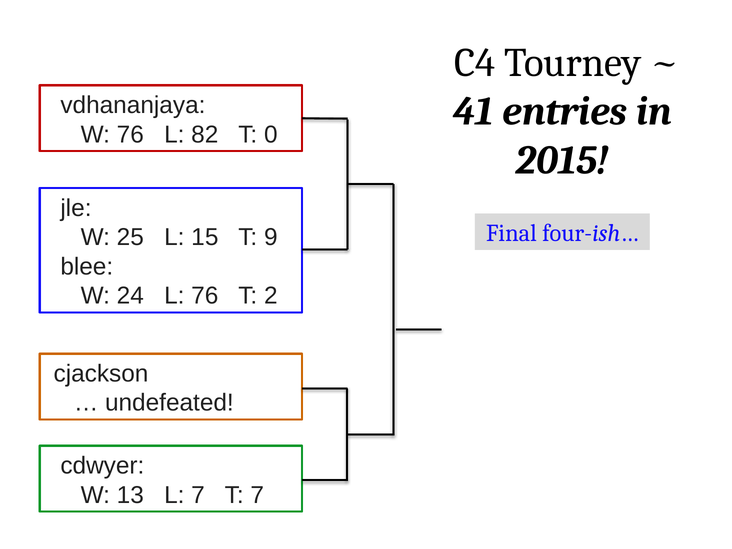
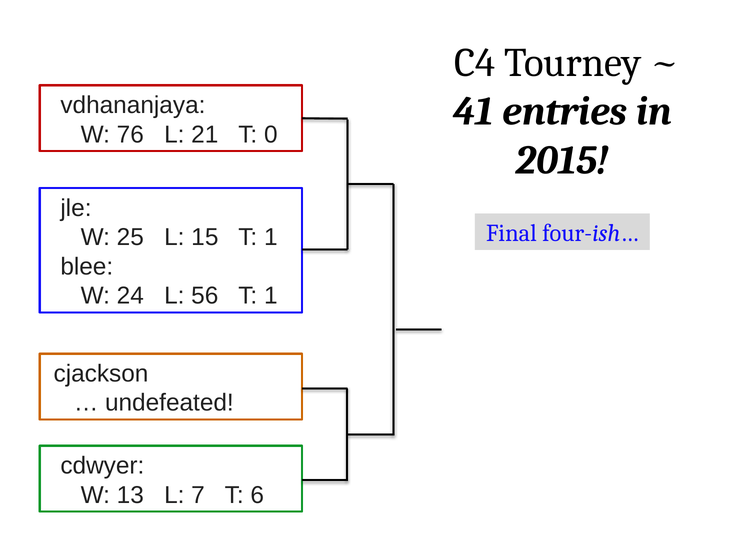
82: 82 -> 21 (205, 135)
15 T 9: 9 -> 1 (271, 237)
L 76: 76 -> 56 (205, 296)
2: 2 -> 1 (271, 296)
T 7: 7 -> 6 (257, 495)
